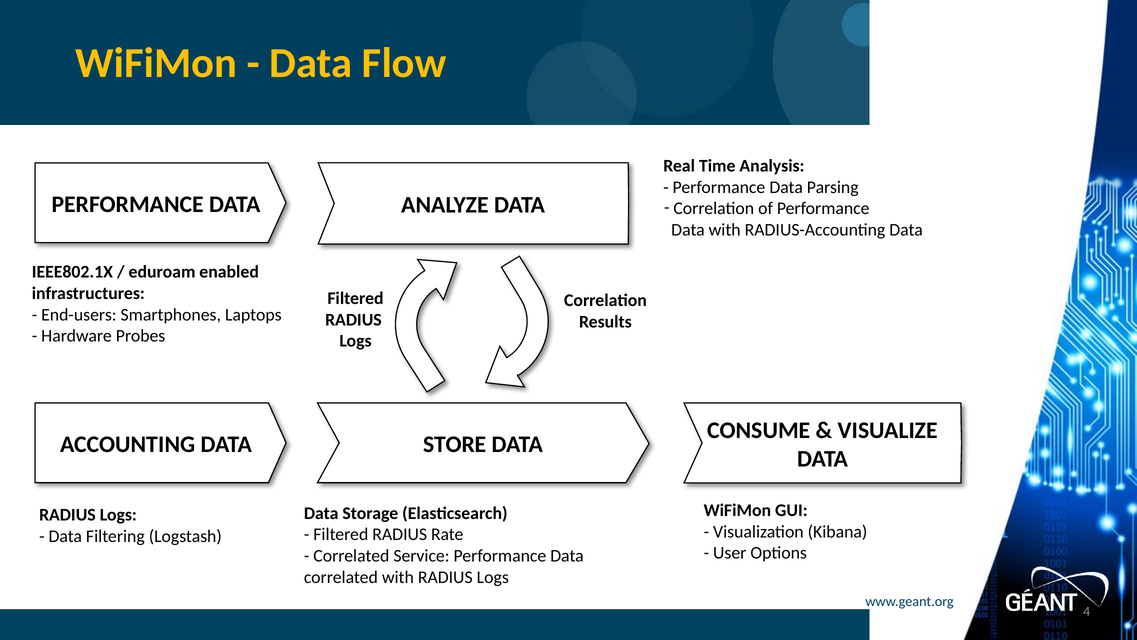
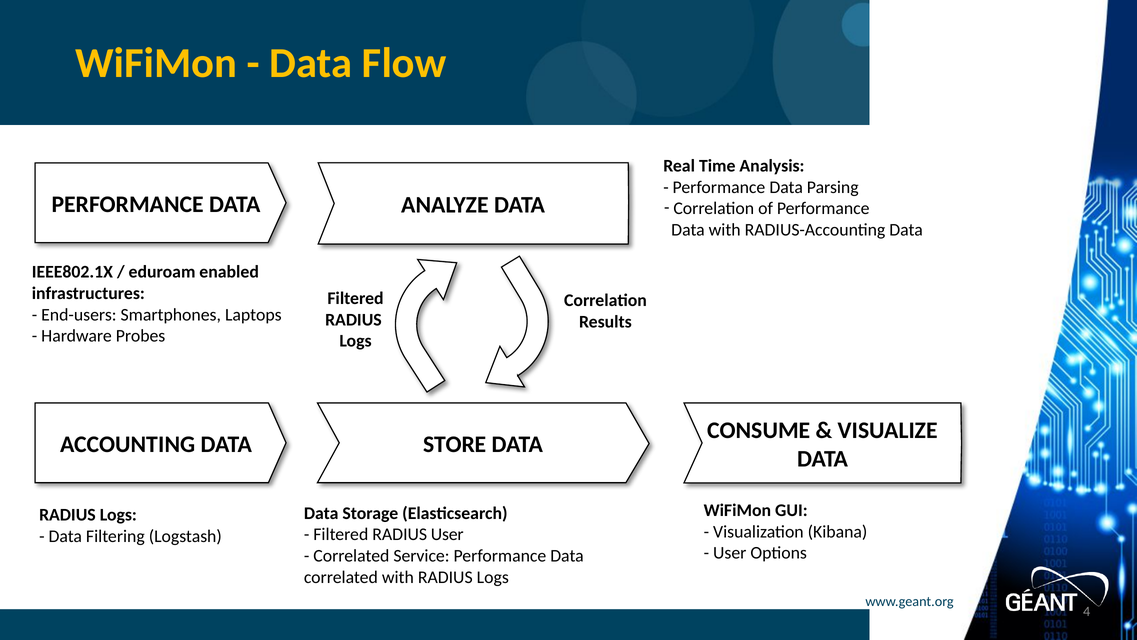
RADIUS Rate: Rate -> User (447, 534)
